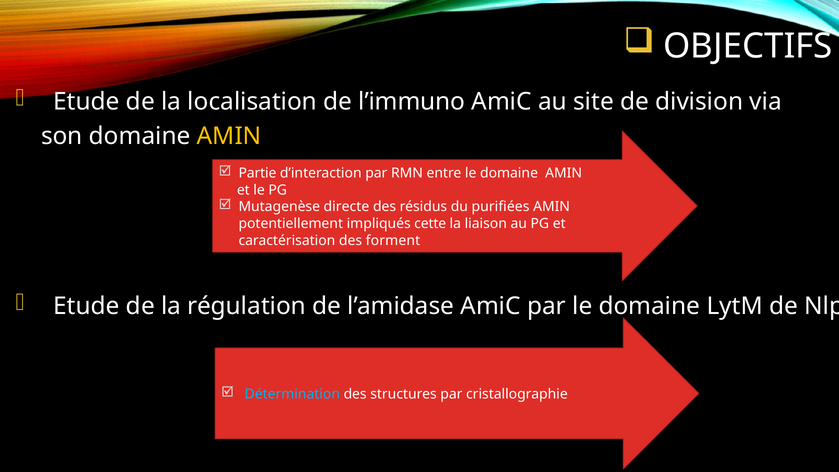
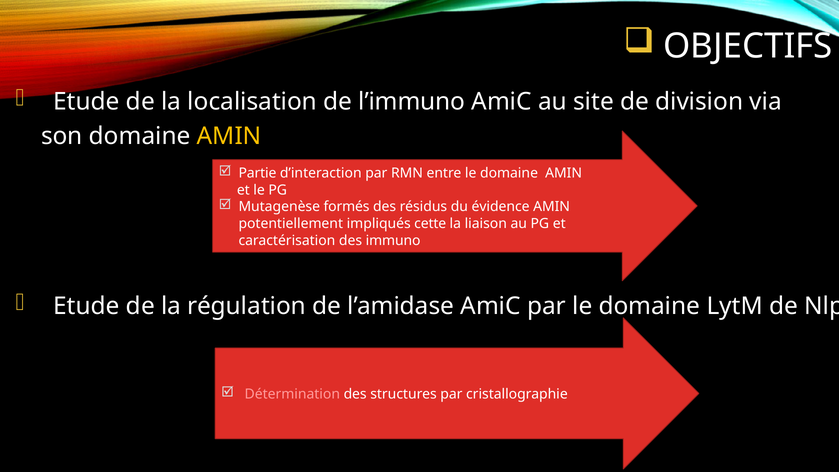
directe: directe -> formés (347, 207)
purifiées: purifiées -> évidence (501, 207)
forment: forment -> immuno (393, 240)
Détermination colour: light blue -> pink (292, 394)
